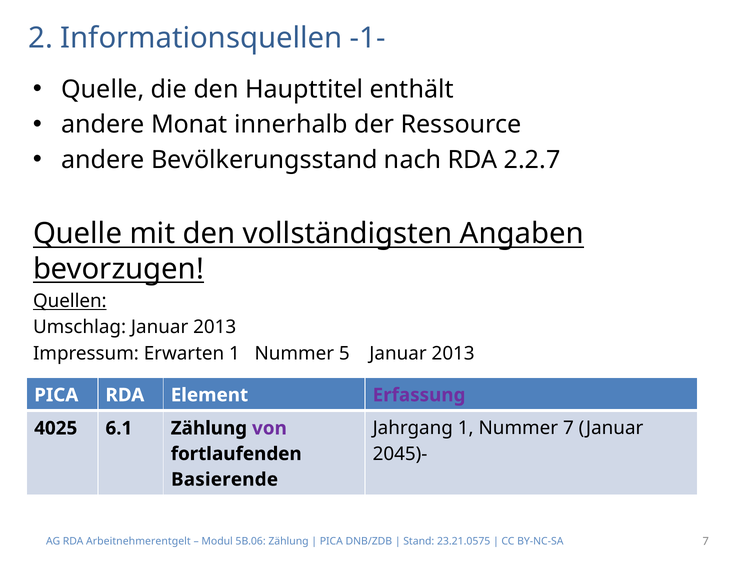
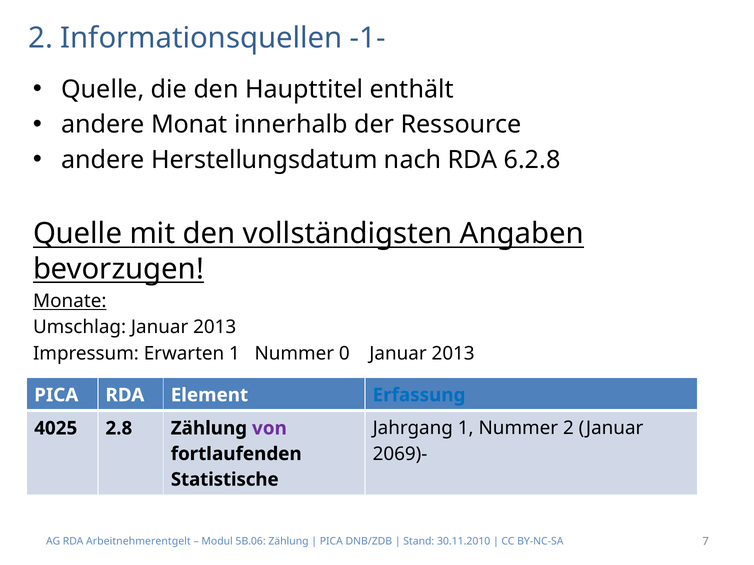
Bevölkerungsstand: Bevölkerungsstand -> Herstellungsdatum (264, 160)
2.2.7: 2.2.7 -> 6.2.8 (532, 160)
Quellen: Quellen -> Monate (70, 301)
5: 5 -> 0 (344, 354)
Erfassung colour: purple -> blue (419, 395)
Nummer 7: 7 -> 2 (568, 429)
6.1: 6.1 -> 2.8 (119, 429)
2045)-: 2045)- -> 2069)- (400, 454)
Basierende: Basierende -> Statistische (225, 480)
23.21.0575: 23.21.0575 -> 30.11.2010 (464, 542)
